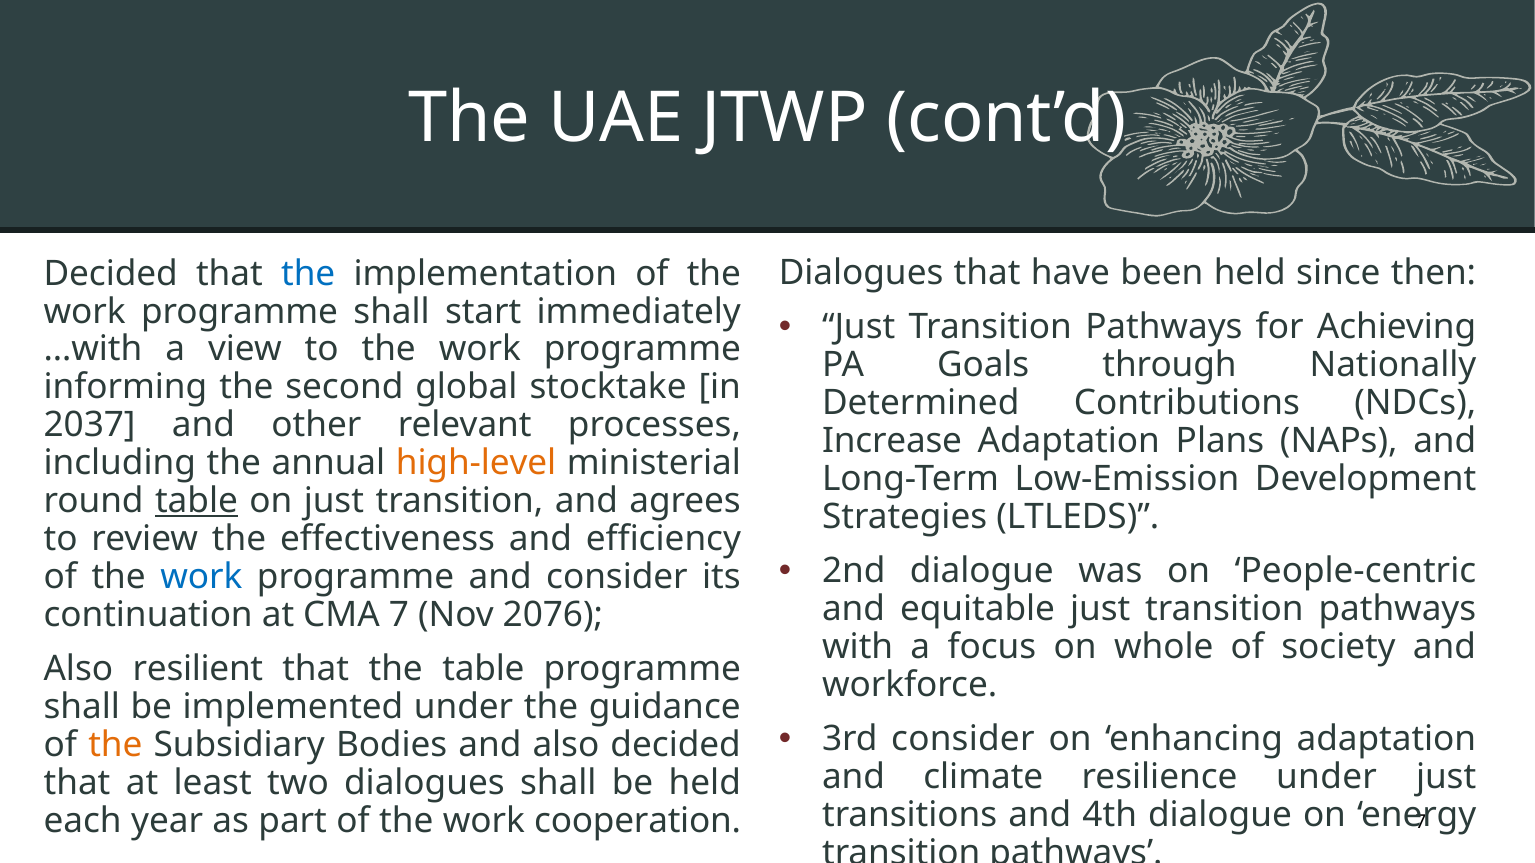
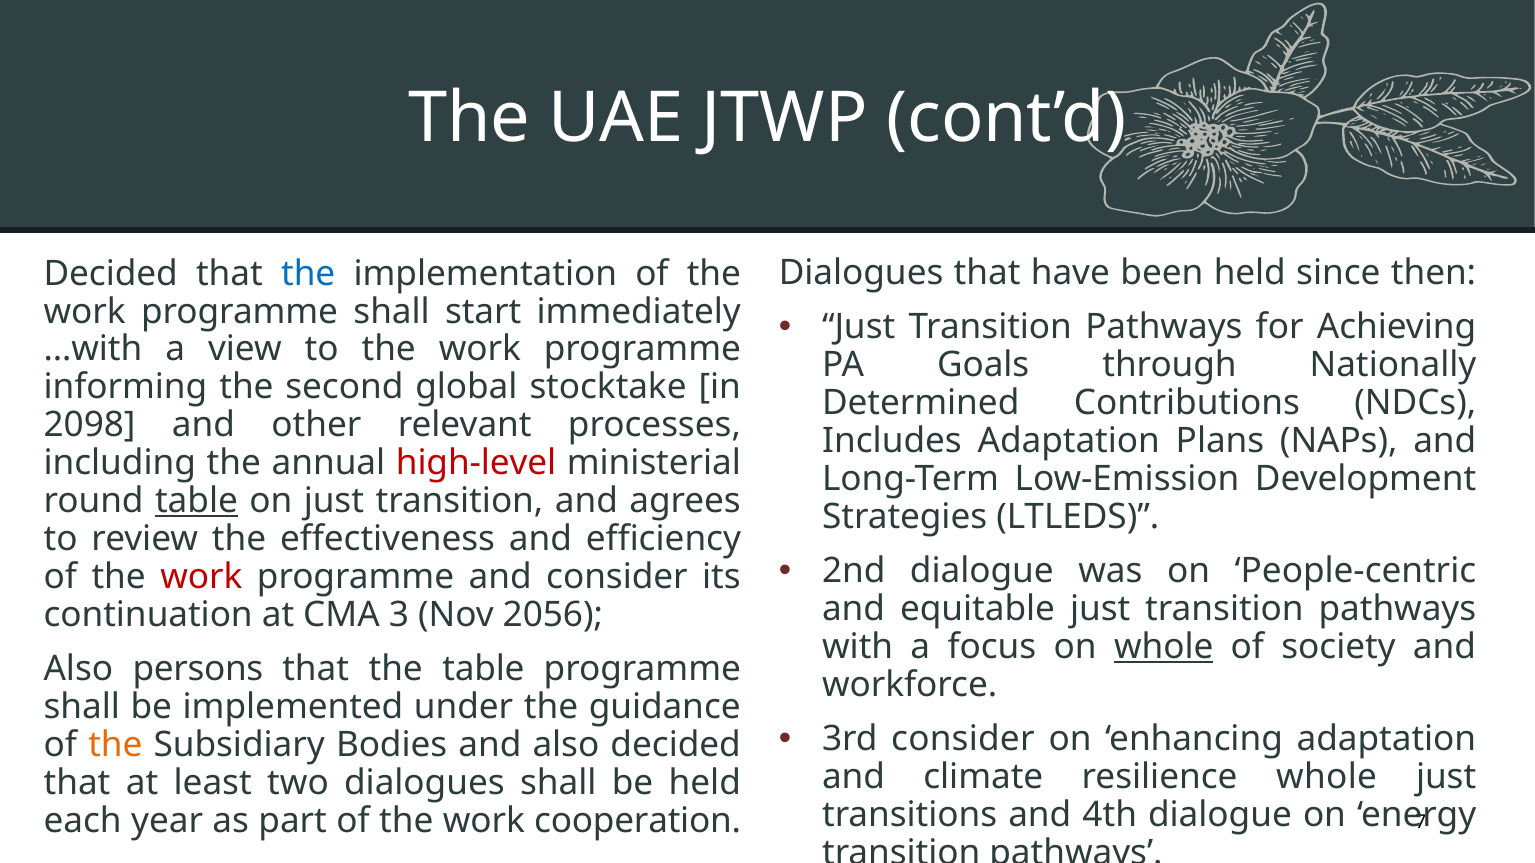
2037: 2037 -> 2098 (90, 426)
Increase: Increase -> Includes (892, 441)
high-level colour: orange -> red (476, 463)
work colour: blue -> red (201, 577)
CMA 7: 7 -> 3 (399, 615)
2076: 2076 -> 2056 (553, 615)
whole underline: none -> present (1164, 647)
resilient: resilient -> persons (198, 669)
resilience under: under -> whole (1327, 777)
